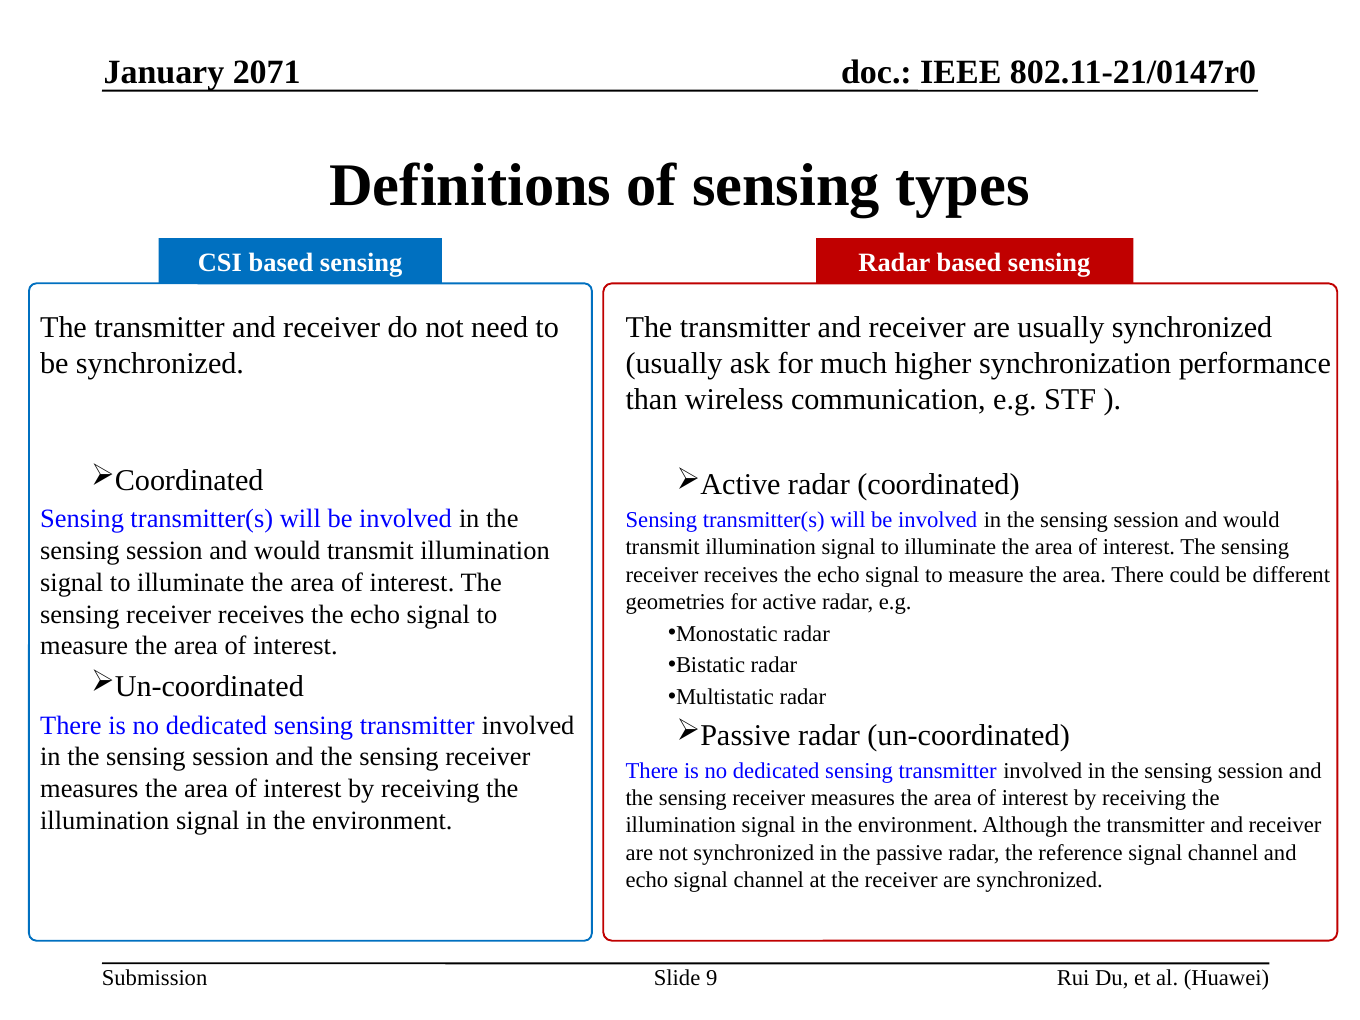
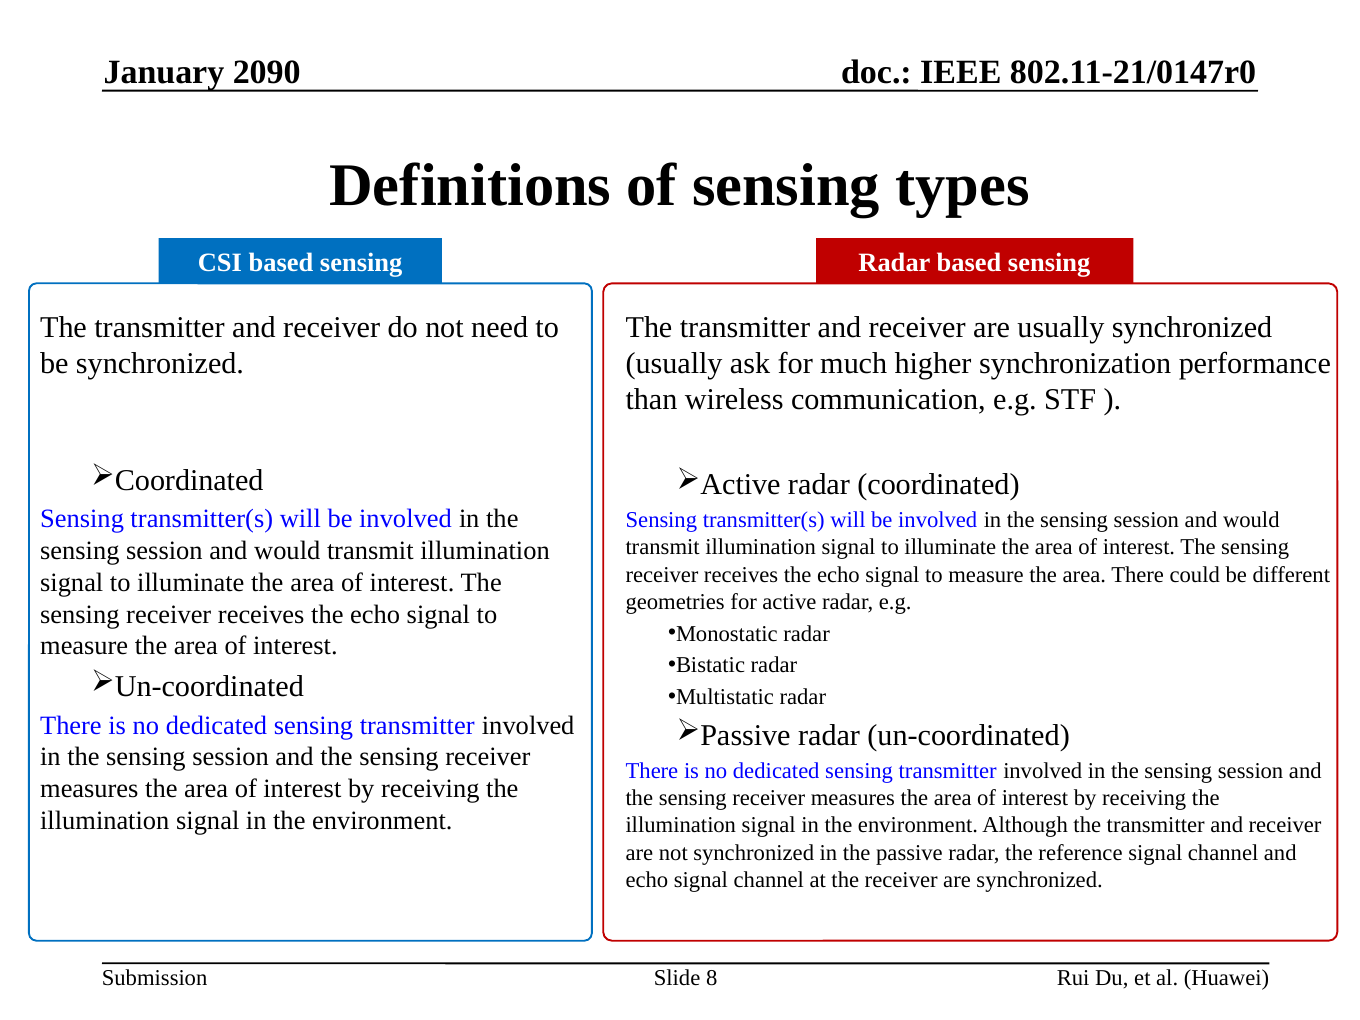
2071: 2071 -> 2090 (267, 73)
9: 9 -> 8 (712, 978)
